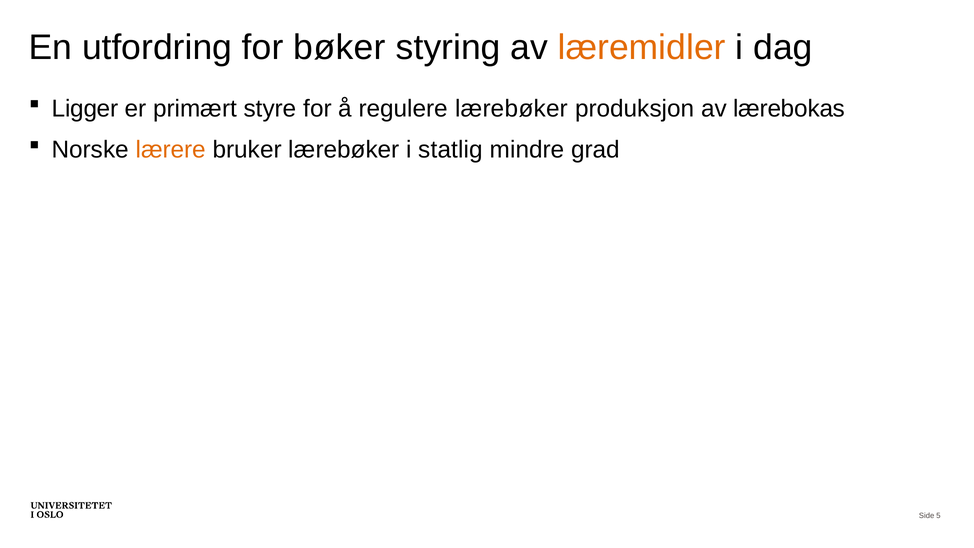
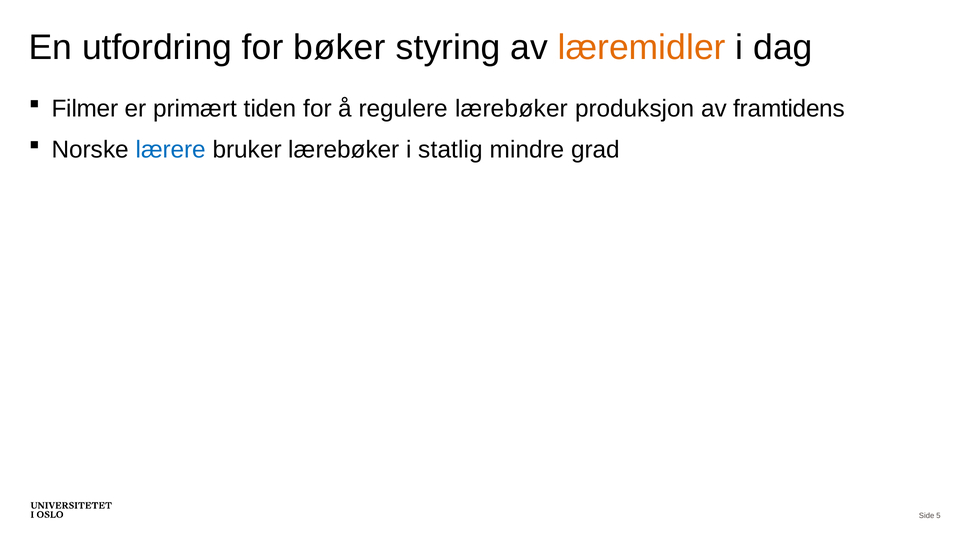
Ligger: Ligger -> Filmer (85, 109)
styre: styre -> tiden (270, 109)
lærebokas: lærebokas -> framtidens (789, 109)
lærere colour: orange -> blue (171, 150)
